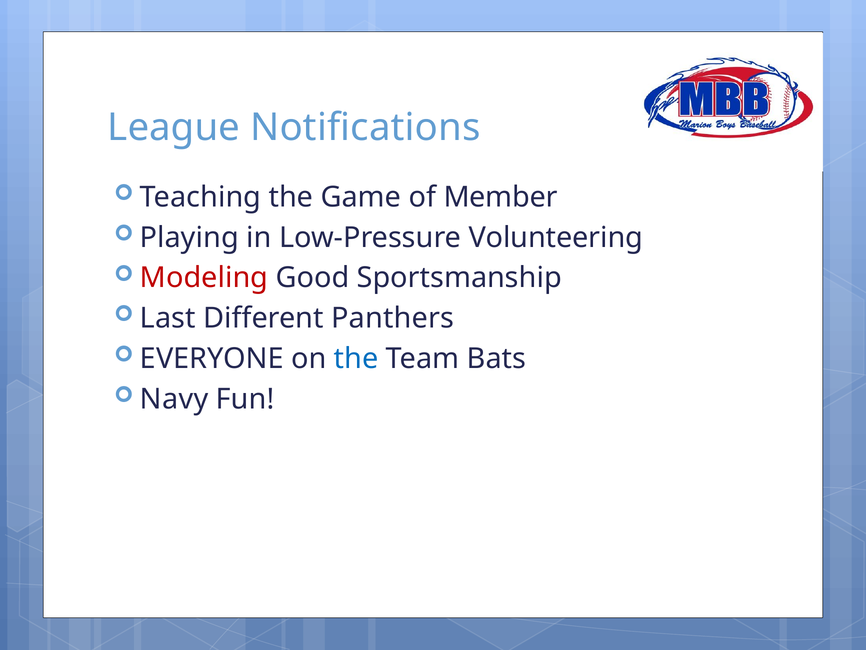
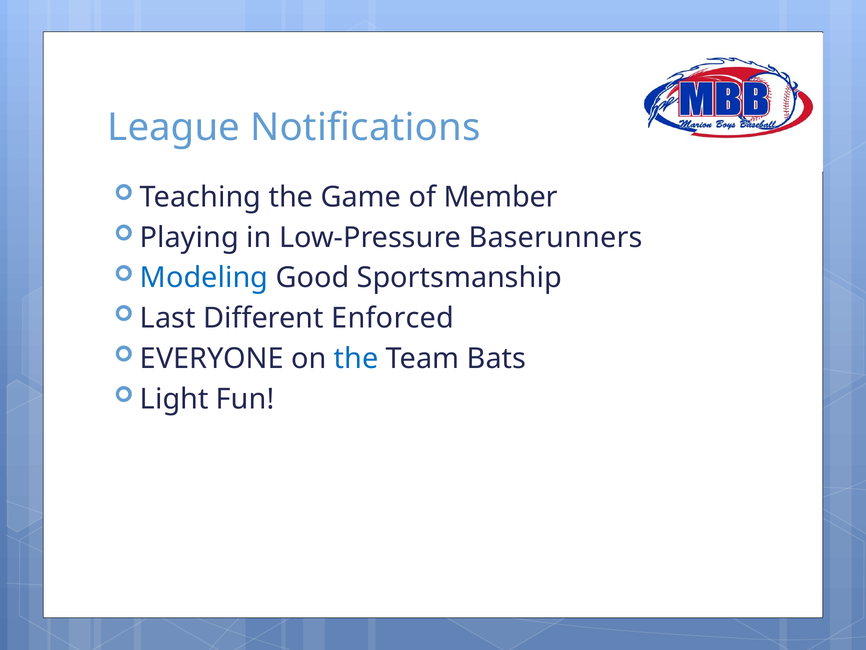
Volunteering: Volunteering -> Baserunners (556, 237)
Modeling colour: red -> blue (204, 278)
Panthers: Panthers -> Enforced (393, 318)
Navy: Navy -> Light (174, 399)
